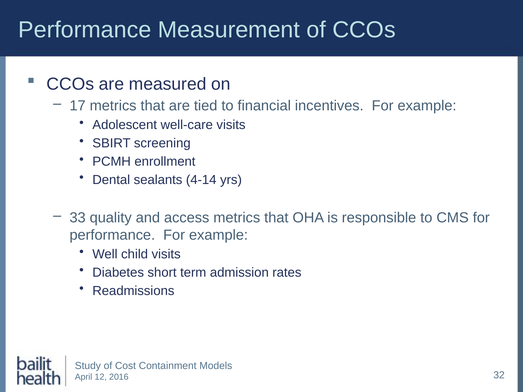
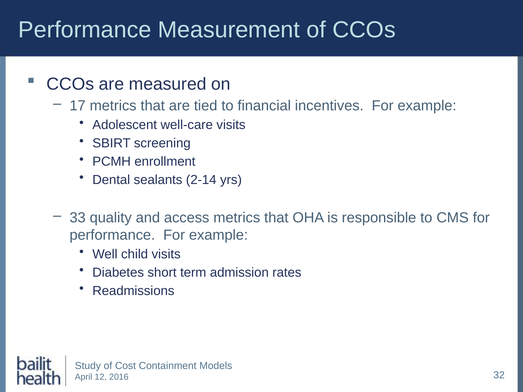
4-14: 4-14 -> 2-14 (201, 180)
